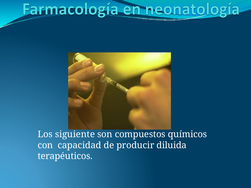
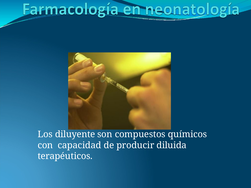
siguiente: siguiente -> diluyente (75, 135)
